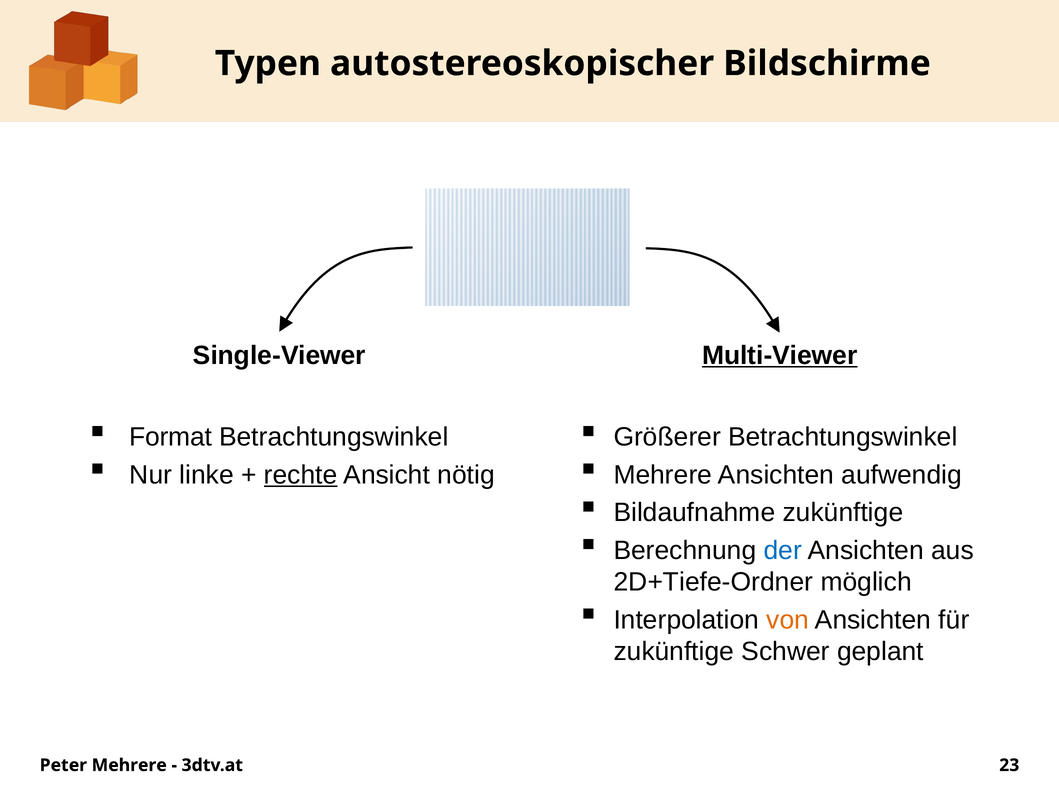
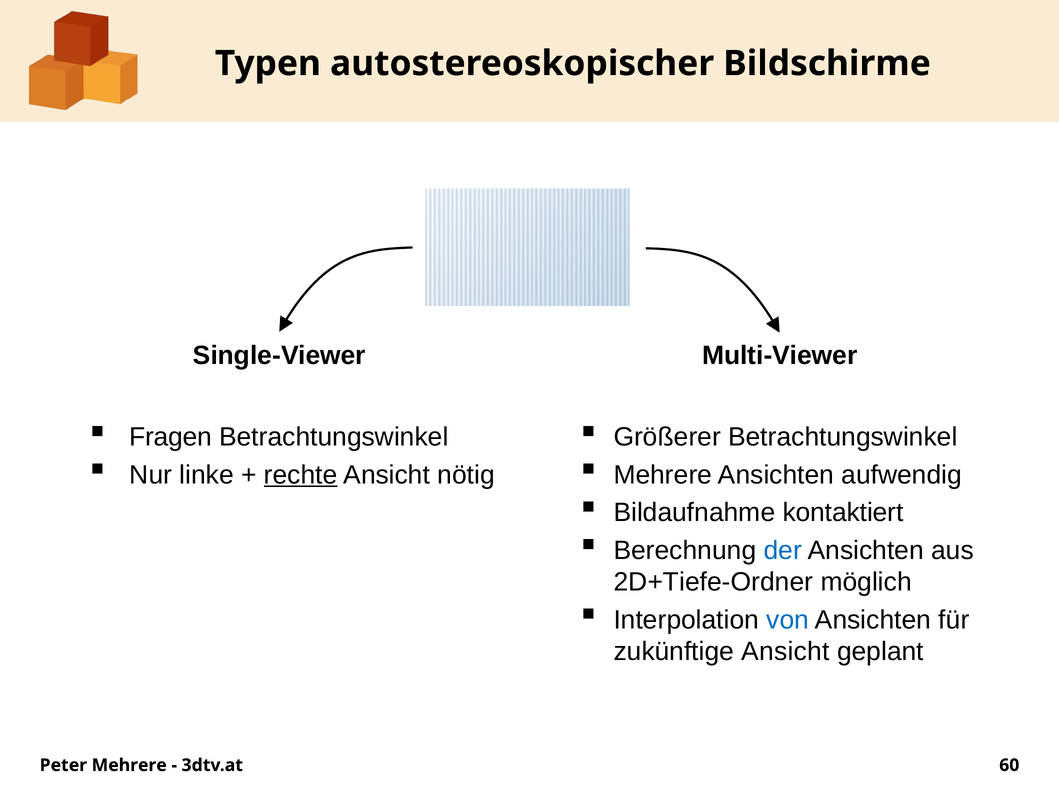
Multi-Viewer underline: present -> none (780, 355)
Format: Format -> Fragen (171, 437)
Bildaufnahme zukünftige: zukünftige -> kontaktiert (843, 512)
von colour: orange -> blue (788, 619)
zukünftige Schwer: Schwer -> Ansicht (785, 651)
23: 23 -> 60 (1009, 764)
